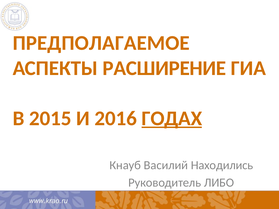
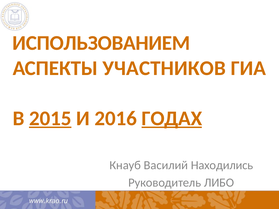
ПРЕДПОЛАГАЕМОЕ: ПРЕДПОЛАГАЕМОЕ -> ИСПОЛЬЗОВАНИЕМ (101, 43)
РАСШИРЕНИЕ: РАСШИРЕНИЕ -> УЧАСТНИКОВ (164, 68)
2015 underline: none -> present (50, 118)
